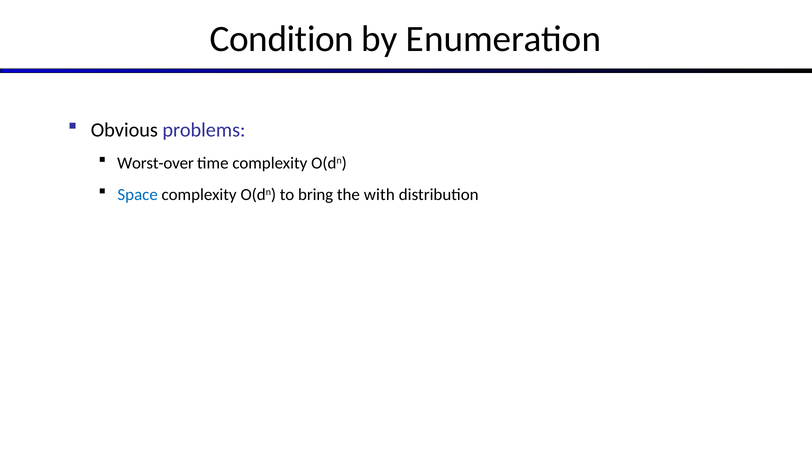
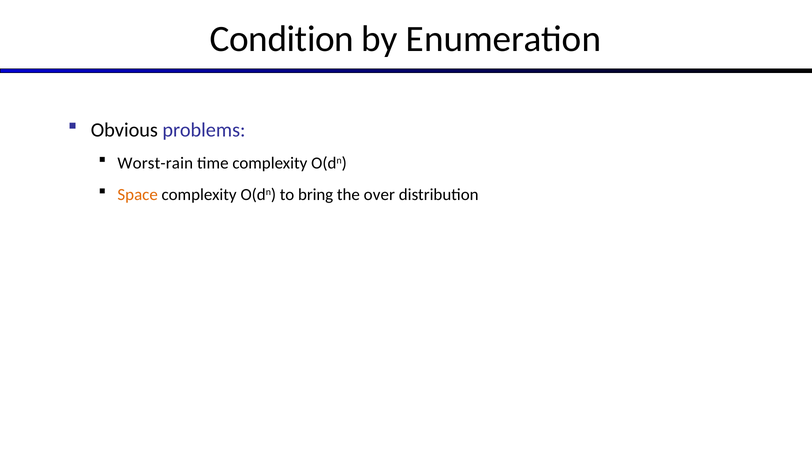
Worst-over: Worst-over -> Worst-rain (155, 163)
Space colour: blue -> orange (138, 195)
with: with -> over (379, 195)
